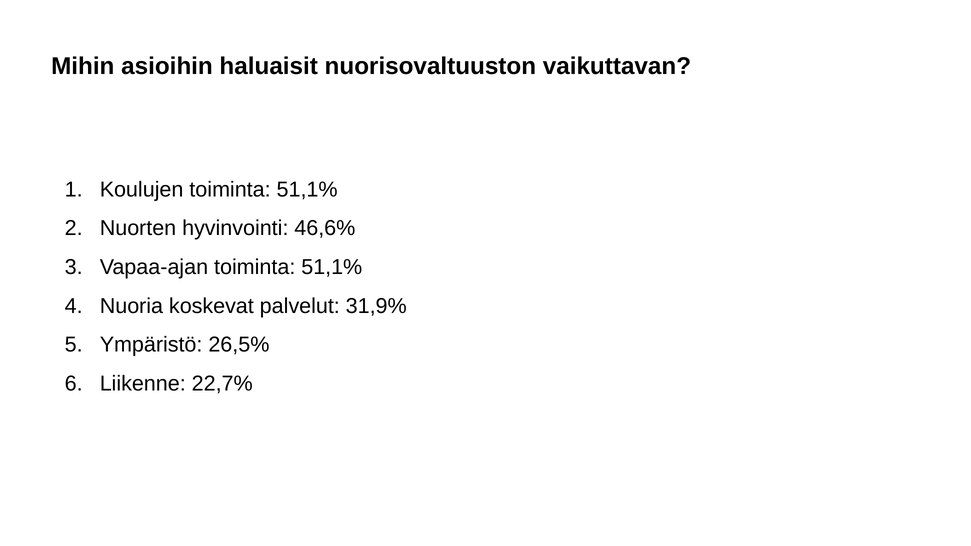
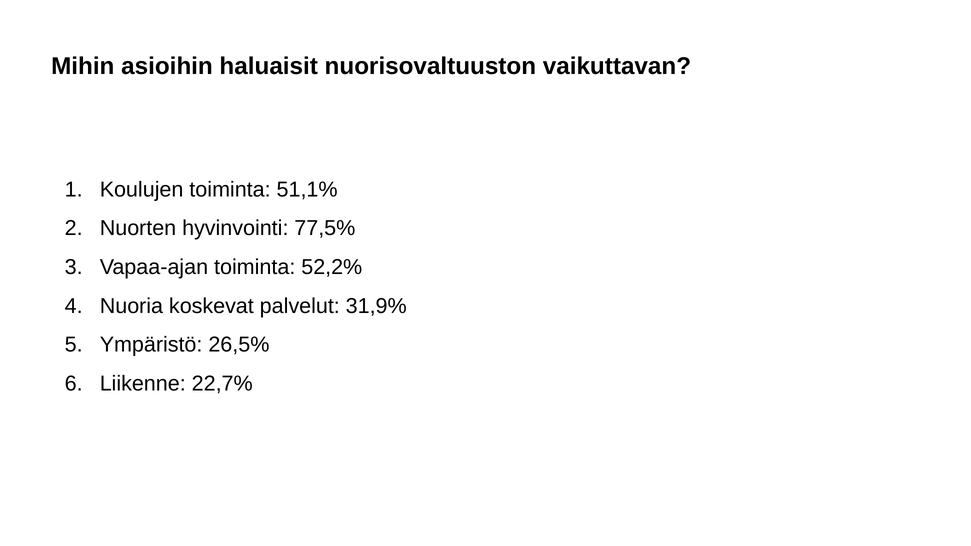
46,6%: 46,6% -> 77,5% (325, 228)
Vapaa-ajan toiminta 51,1%: 51,1% -> 52,2% (332, 267)
